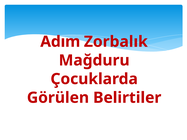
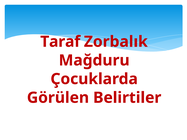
Adım: Adım -> Taraf (60, 42)
